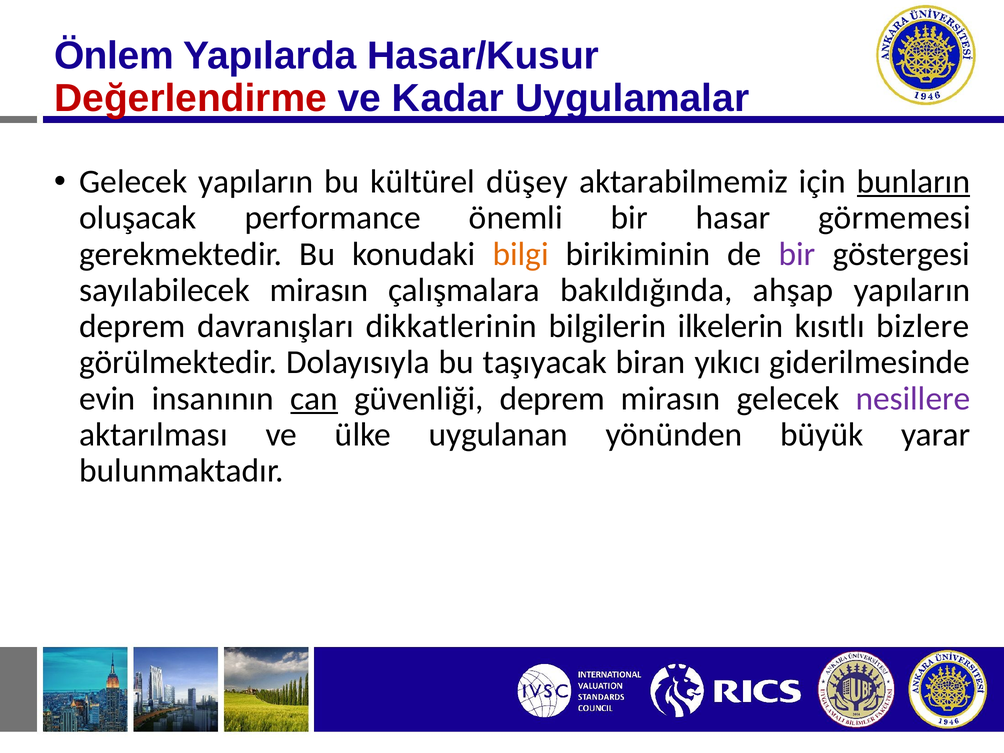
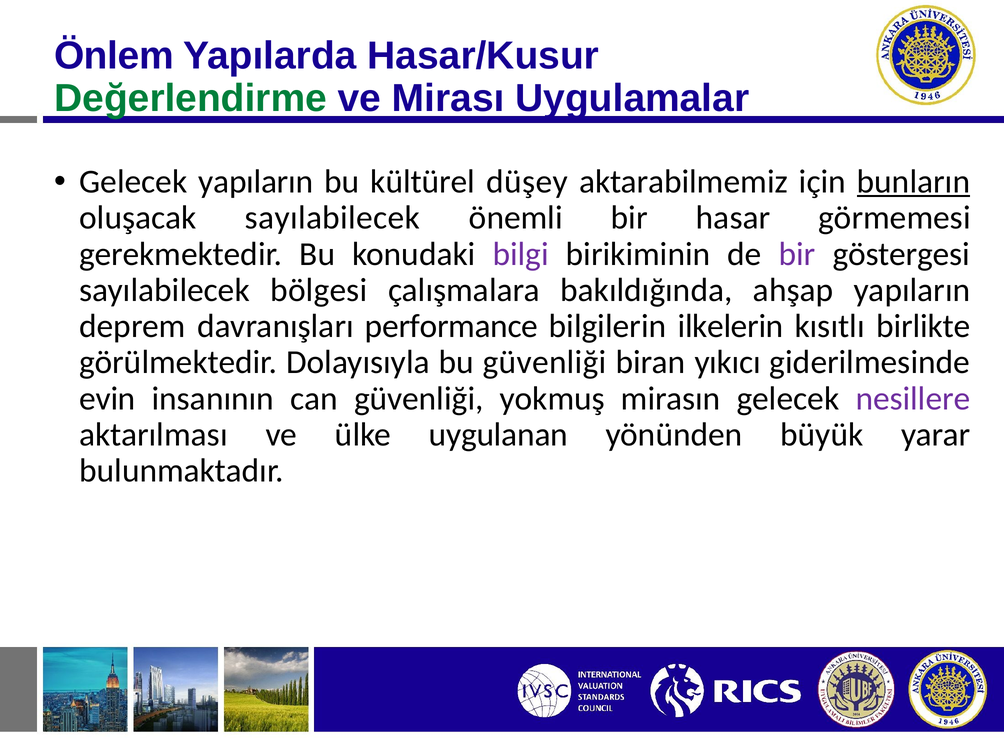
Değerlendirme colour: red -> green (191, 98)
Kadar: Kadar -> Mirası (448, 98)
oluşacak performance: performance -> sayılabilecek (332, 218)
bilgi colour: orange -> purple (521, 254)
sayılabilecek mirasın: mirasın -> bölgesi (319, 290)
dikkatlerinin: dikkatlerinin -> performance (452, 326)
bizlere: bizlere -> birlikte (923, 326)
bu taşıyacak: taşıyacak -> güvenliği (545, 362)
can underline: present -> none (314, 399)
güvenliği deprem: deprem -> yokmuş (552, 399)
